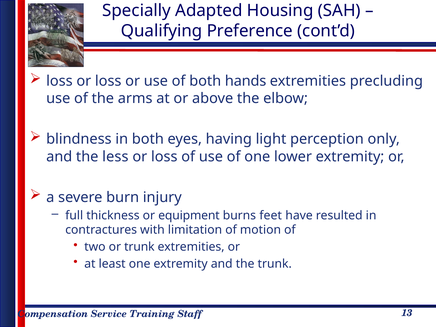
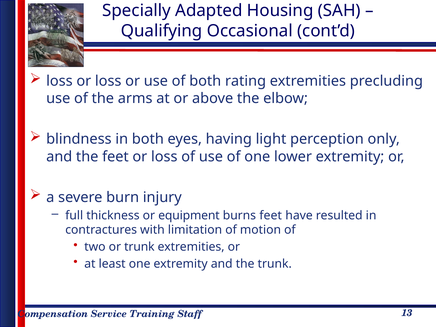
Preference: Preference -> Occasional (250, 31)
hands: hands -> rating (246, 81)
the less: less -> feet (115, 157)
